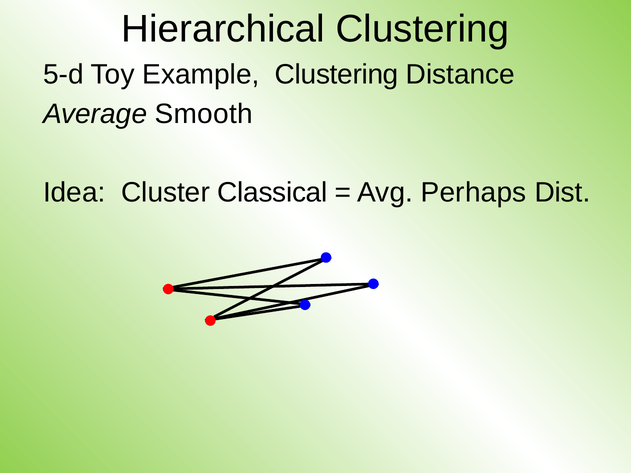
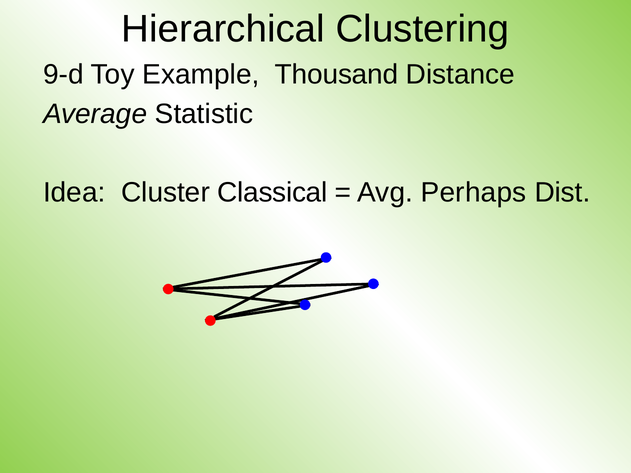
5-d: 5-d -> 9-d (63, 75)
Example Clustering: Clustering -> Thousand (337, 75)
Smooth: Smooth -> Statistic (204, 114)
